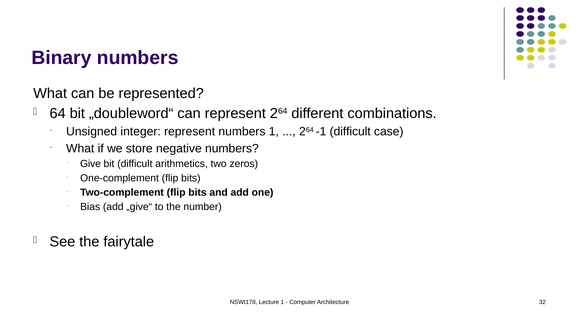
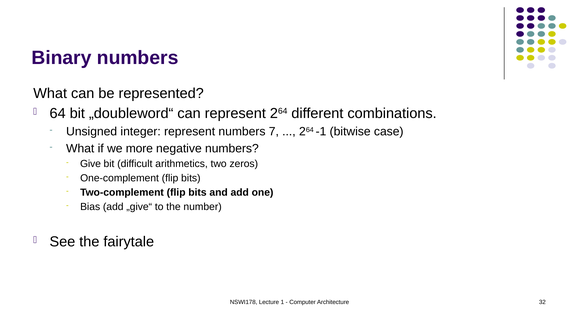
numbers 1: 1 -> 7 (274, 132)
-1 difficult: difficult -> bitwise (350, 132)
store: store -> more (139, 149)
